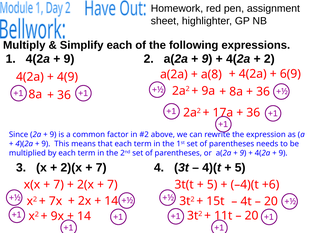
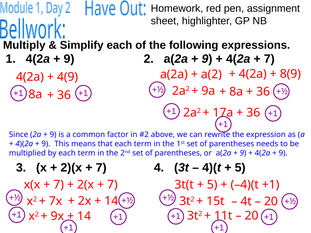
2: 2 -> 7 (269, 59)
6(9: 6(9 -> 8(9 (290, 74)
a(8: a(8 -> a(2 (211, 74)
–4)(t +6: +6 -> +1 (271, 185)
